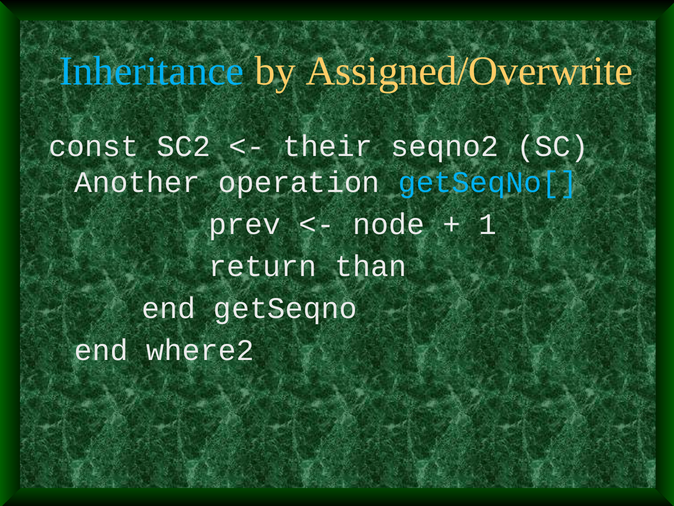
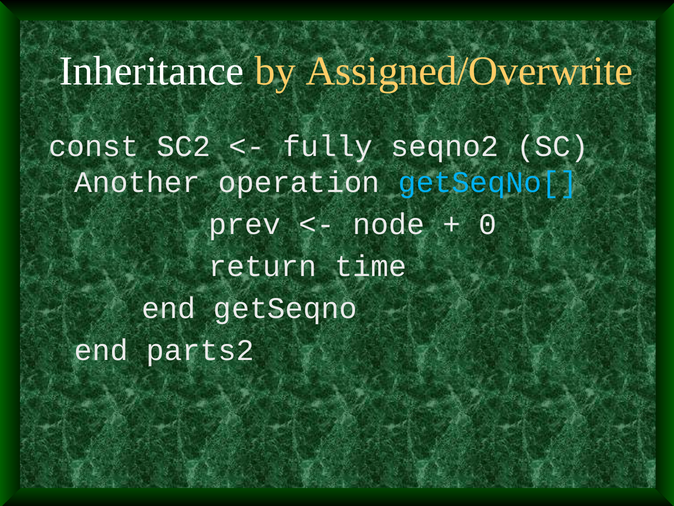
Inheritance colour: light blue -> white (152, 71)
their: their -> fully (328, 146)
1: 1 -> 0 (488, 224)
than: than -> time (371, 266)
where2: where2 -> parts2 (200, 350)
